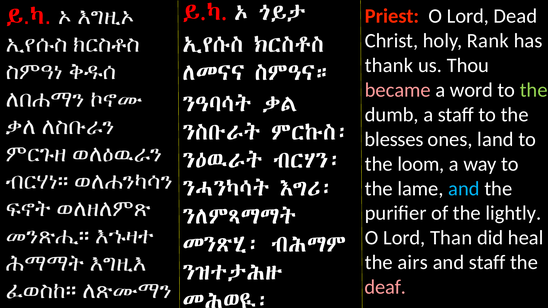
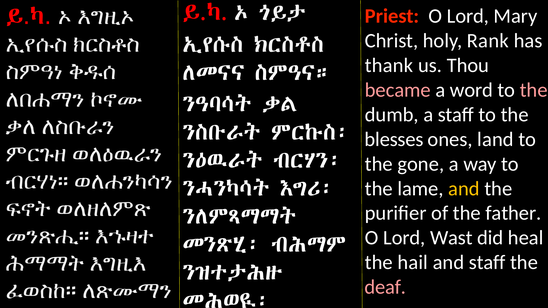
Dead: Dead -> Mary (515, 16)
the colour: light green -> pink (534, 90)
loom: loom -> gone (421, 164)
and colour: light blue -> yellow (464, 189)
lightly: lightly -> father (513, 213)
Than: Than -> Wast (451, 238)
airs: airs -> hail (413, 263)
